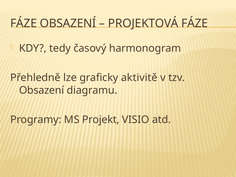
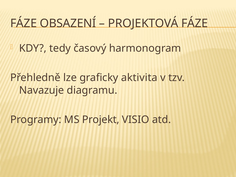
aktivitě: aktivitě -> aktivita (139, 78)
Obsazení: Obsazení -> Navazuje (42, 90)
